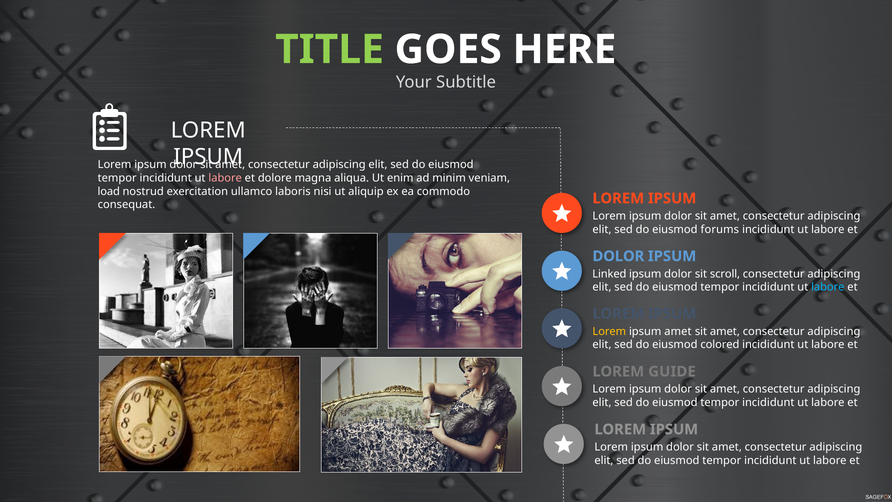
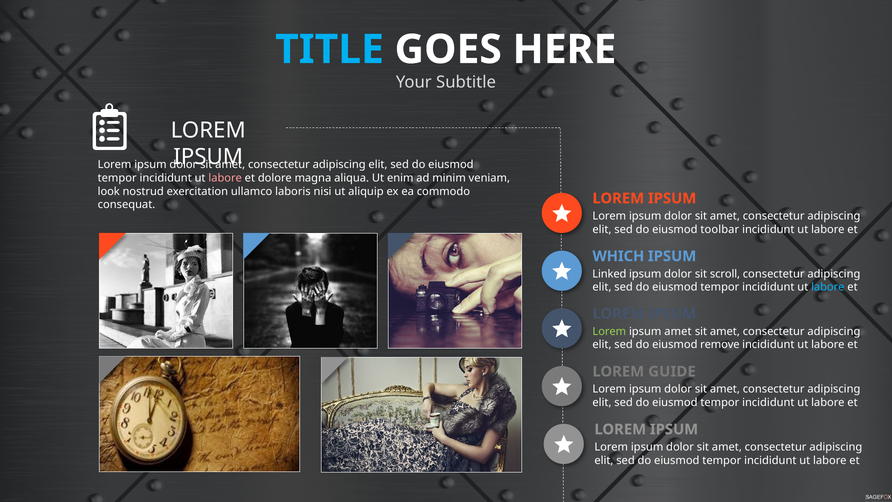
TITLE colour: light green -> light blue (330, 50)
load: load -> look (109, 191)
forums: forums -> toolbar (720, 229)
DOLOR: DOLOR -> WHICH (618, 256)
Lorem colour: yellow -> light green (609, 331)
colored: colored -> remove (720, 345)
